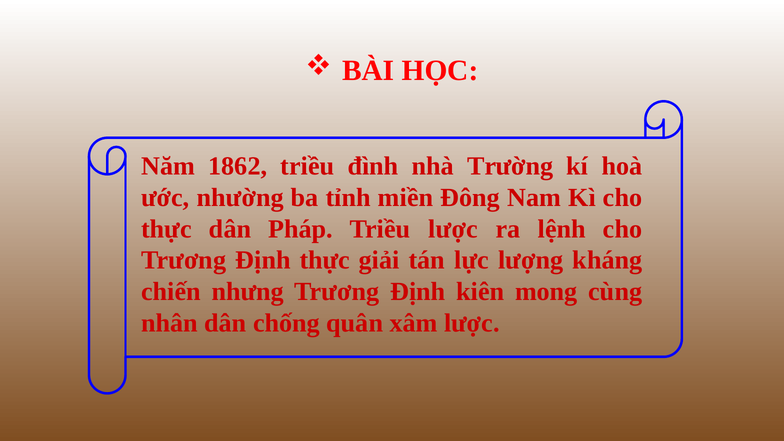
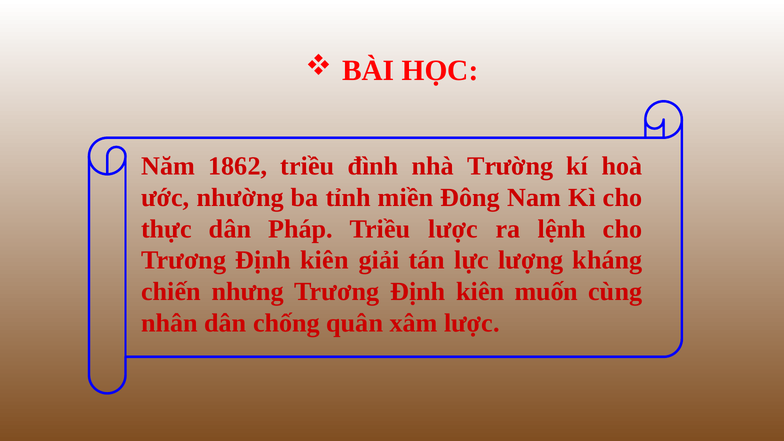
thực: thực -> kiên (325, 260)
mong: mong -> muốn (546, 292)
